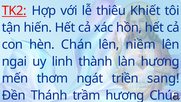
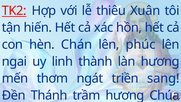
Khiết: Khiết -> Xuân (145, 11)
niềm: niềm -> phúc (141, 44)
